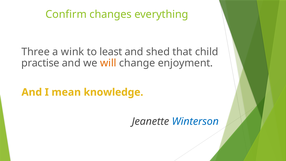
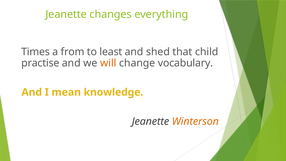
Confirm: Confirm -> Jeanette (66, 14)
Three: Three -> Times (36, 52)
wink: wink -> from (73, 52)
enjoyment: enjoyment -> vocabulary (185, 63)
Winterson colour: blue -> orange (195, 121)
